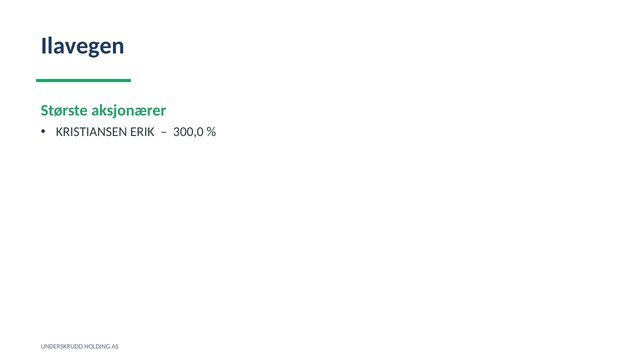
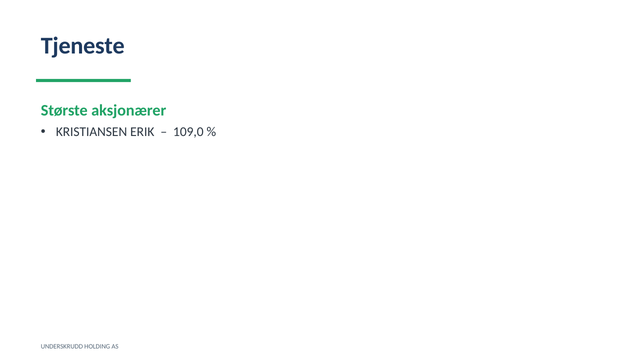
Ilavegen: Ilavegen -> Tjeneste (83, 46)
300,0: 300,0 -> 109,0 (188, 132)
